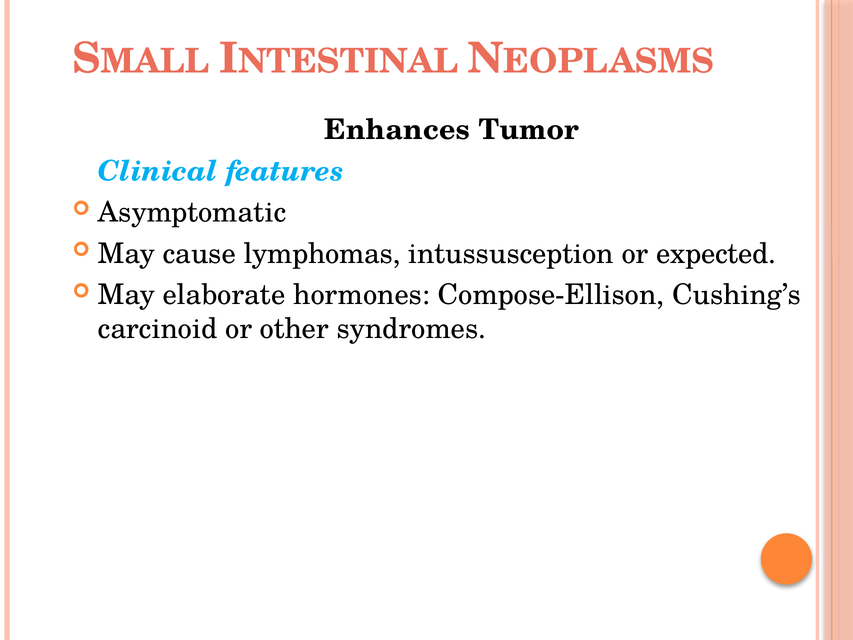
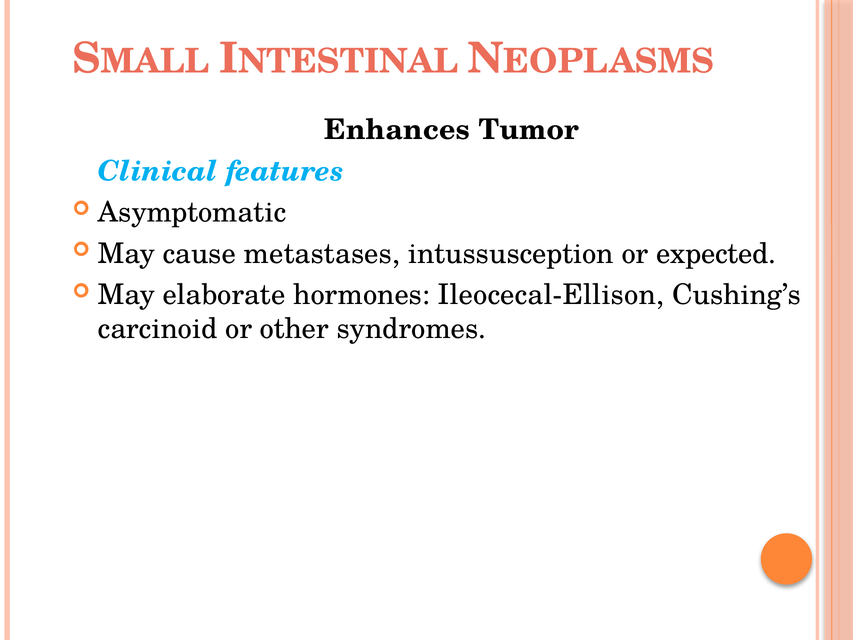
lymphomas: lymphomas -> metastases (322, 254)
Compose-Ellison: Compose-Ellison -> Ileocecal-Ellison (551, 295)
